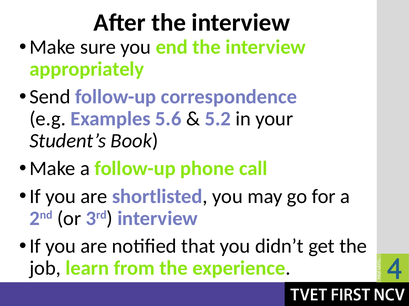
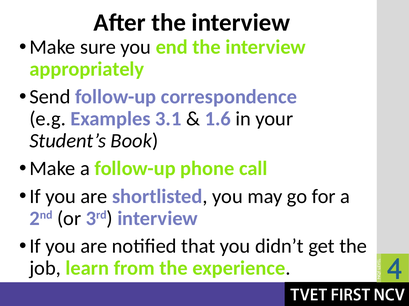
5.6: 5.6 -> 3.1 (168, 119)
5.2: 5.2 -> 1.6 (218, 119)
